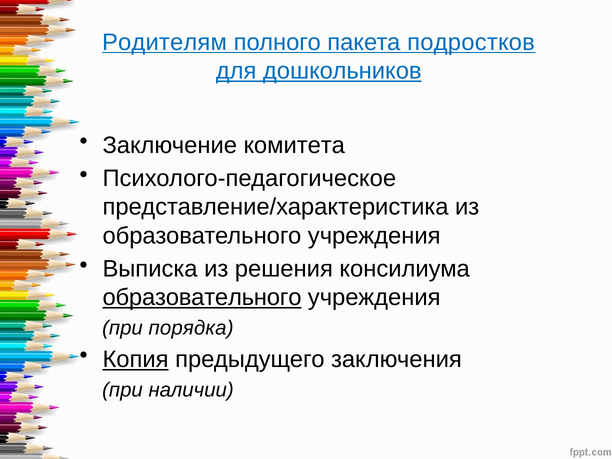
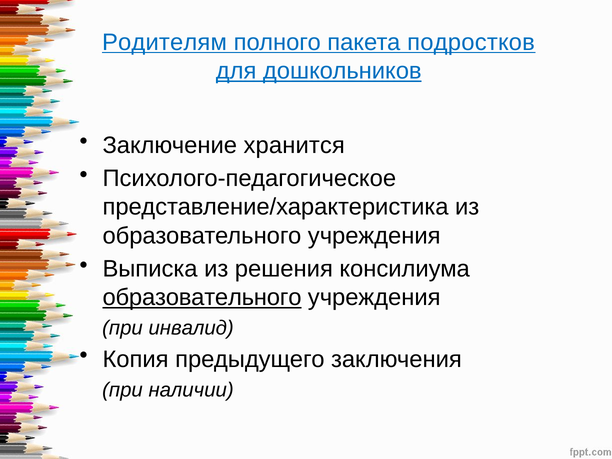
комитета: комитета -> хранится (294, 145)
порядка: порядка -> инвалид (191, 328)
Копия underline: present -> none (136, 359)
